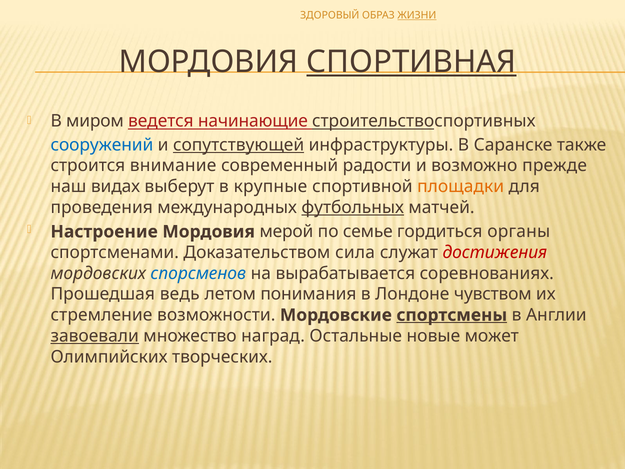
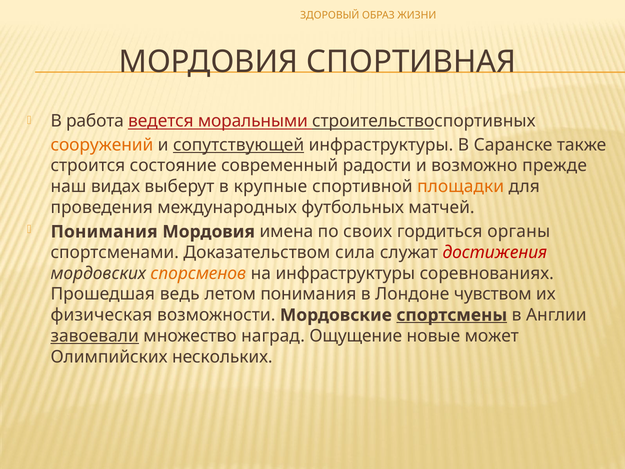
ЖИЗНИ underline: present -> none (417, 15)
СПОРТИВНАЯ underline: present -> none (411, 62)
миром: миром -> работа (95, 121)
начинающие: начинающие -> моральными (253, 121)
сооружений colour: blue -> orange (102, 145)
внимание: внимание -> состояние (173, 166)
футбольных underline: present -> none (353, 207)
Настроение: Настроение -> Понимания (104, 232)
мерой: мерой -> имена (286, 232)
семье: семье -> своих (368, 232)
спорсменов colour: blue -> orange (198, 273)
на вырабатывается: вырабатывается -> инфраструктуры (345, 273)
стремление: стремление -> физическая (101, 315)
Остальные: Остальные -> Ощущение (356, 336)
творческих: творческих -> нескольких (222, 357)
